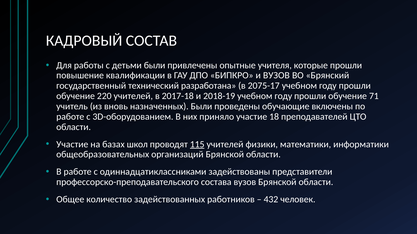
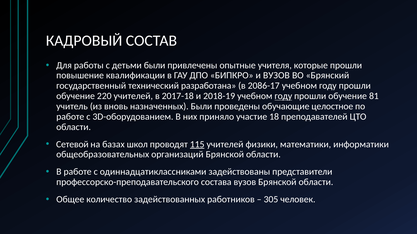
2075-17: 2075-17 -> 2086-17 (264, 86)
году underline: none -> present (283, 96)
71: 71 -> 81 (374, 96)
включены: включены -> целостное (332, 107)
Участие: Участие -> Сетевой (72, 145)
432: 432 -> 305 (271, 200)
